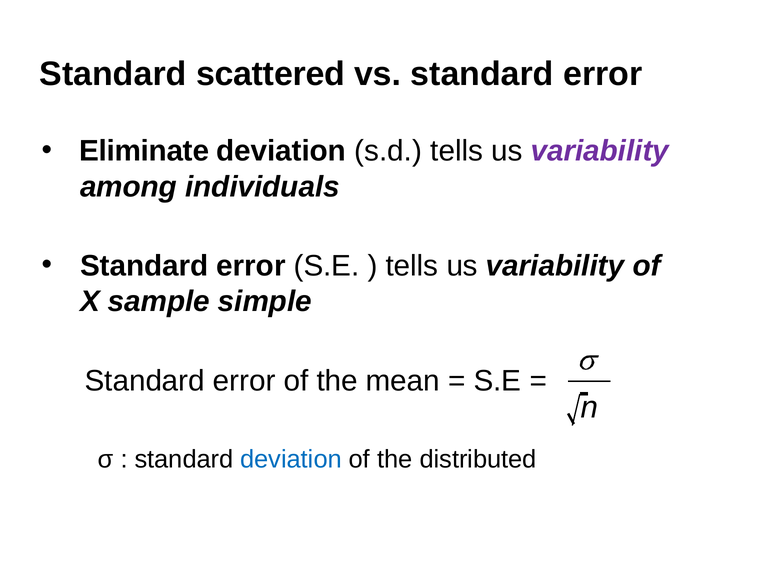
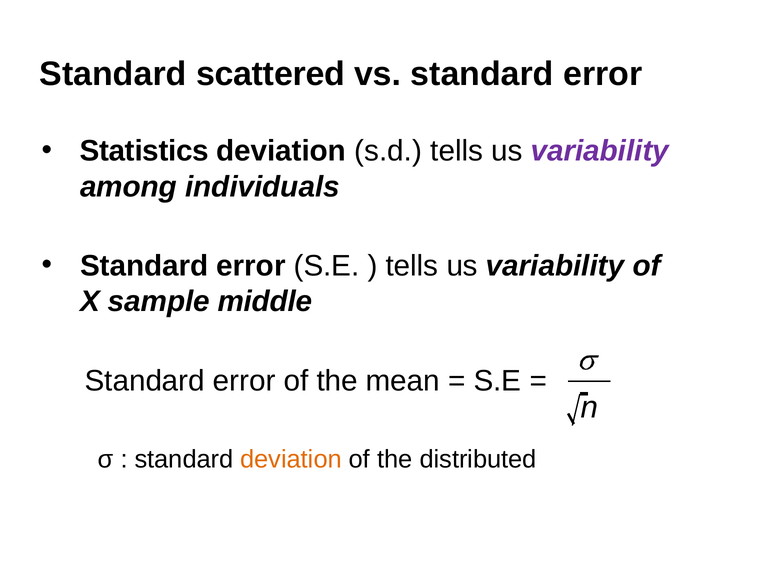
Eliminate: Eliminate -> Statistics (144, 151)
simple: simple -> middle (265, 301)
deviation colour: blue -> orange (291, 459)
